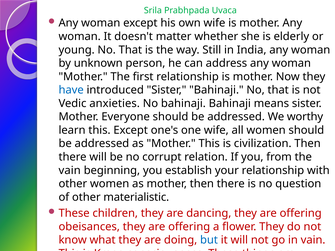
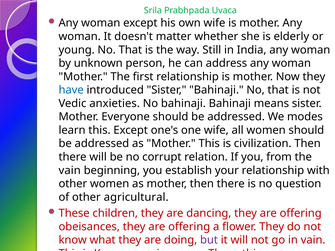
worthy: worthy -> modes (305, 117)
materialistic: materialistic -> agricultural (136, 197)
but colour: blue -> purple (209, 240)
